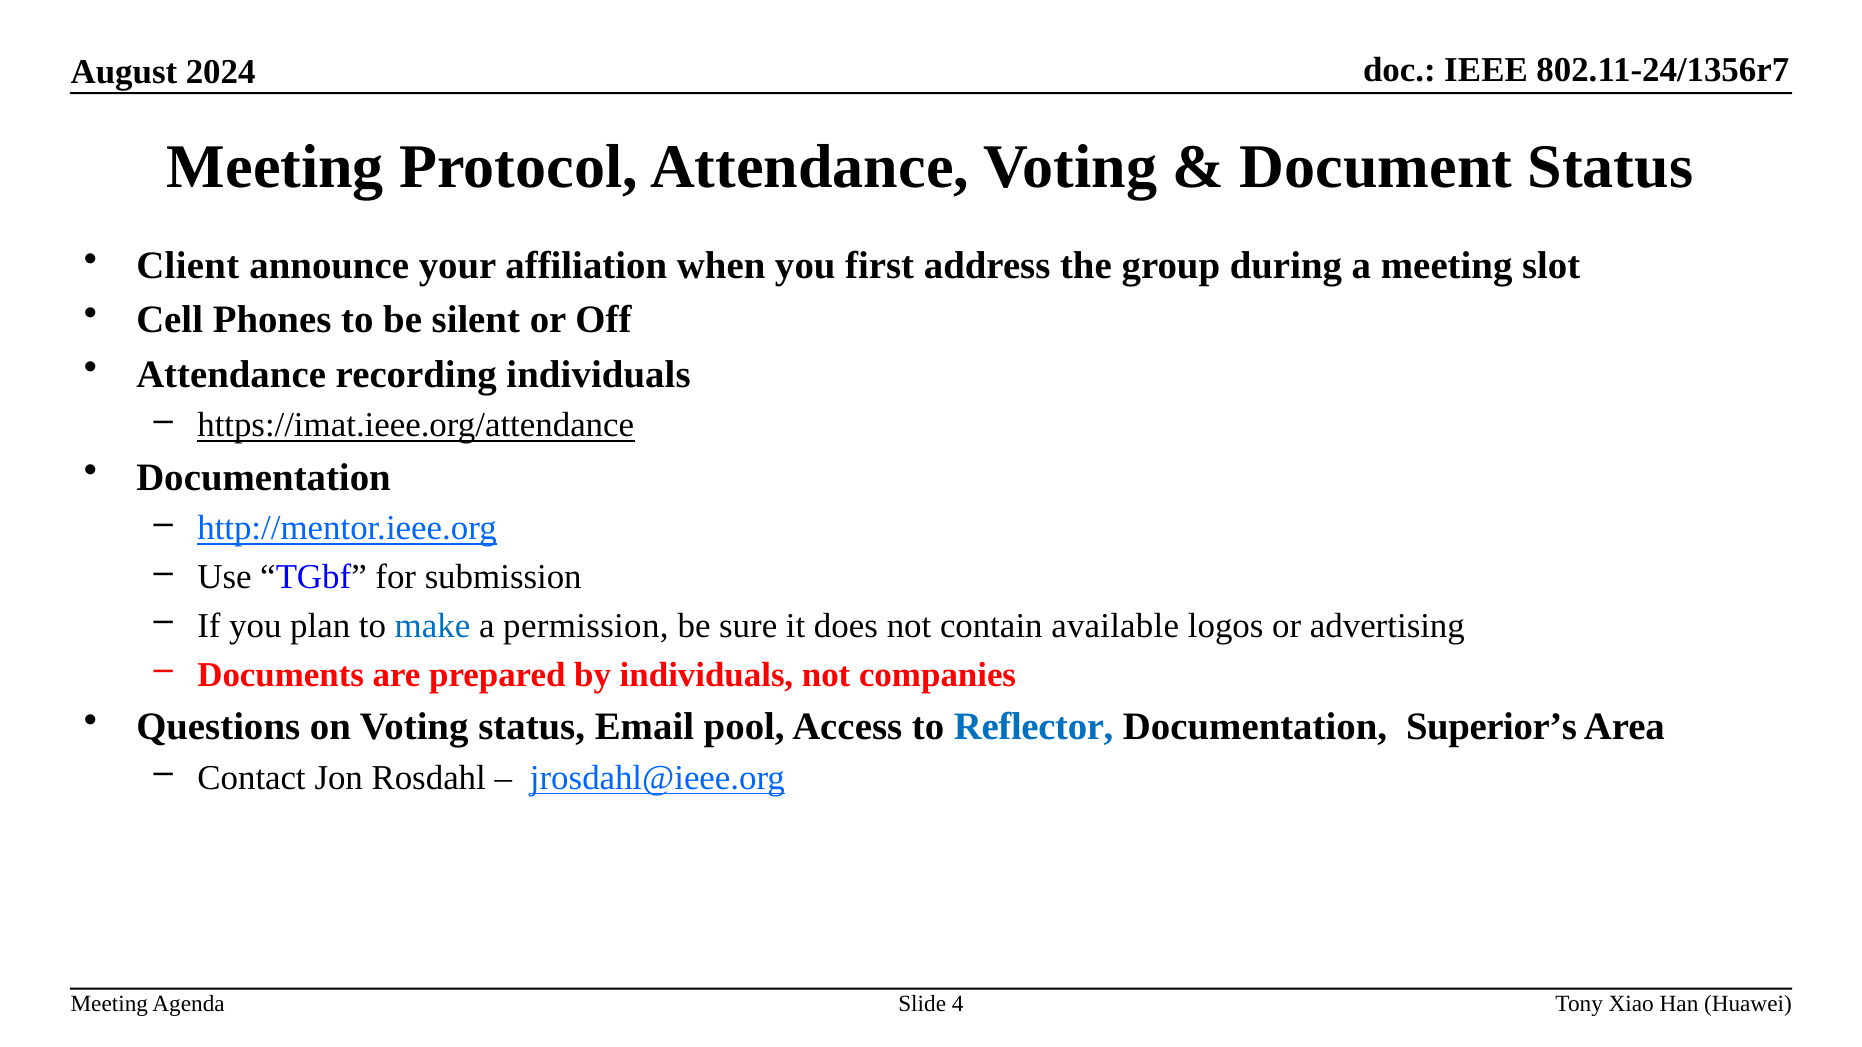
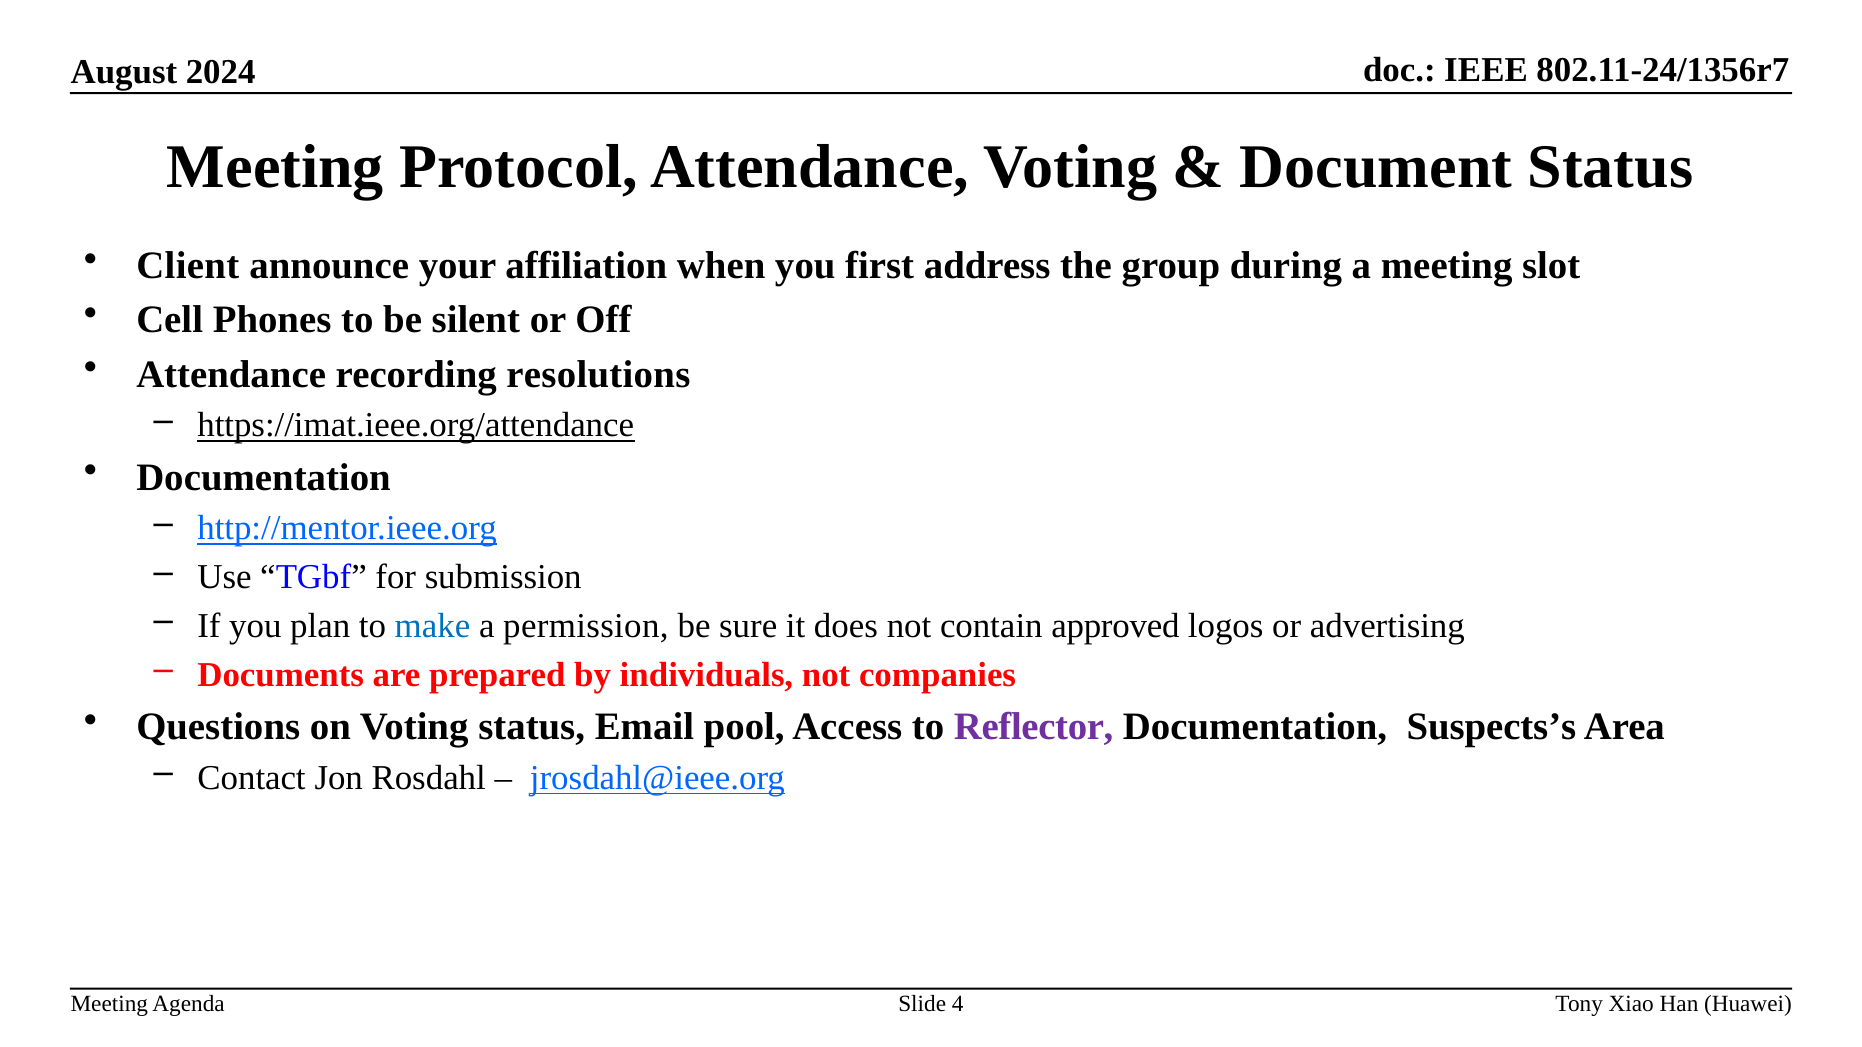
recording individuals: individuals -> resolutions (598, 374)
available: available -> approved (1115, 626)
Reflector colour: blue -> purple (1034, 727)
Superior’s: Superior’s -> Suspects’s (1491, 727)
